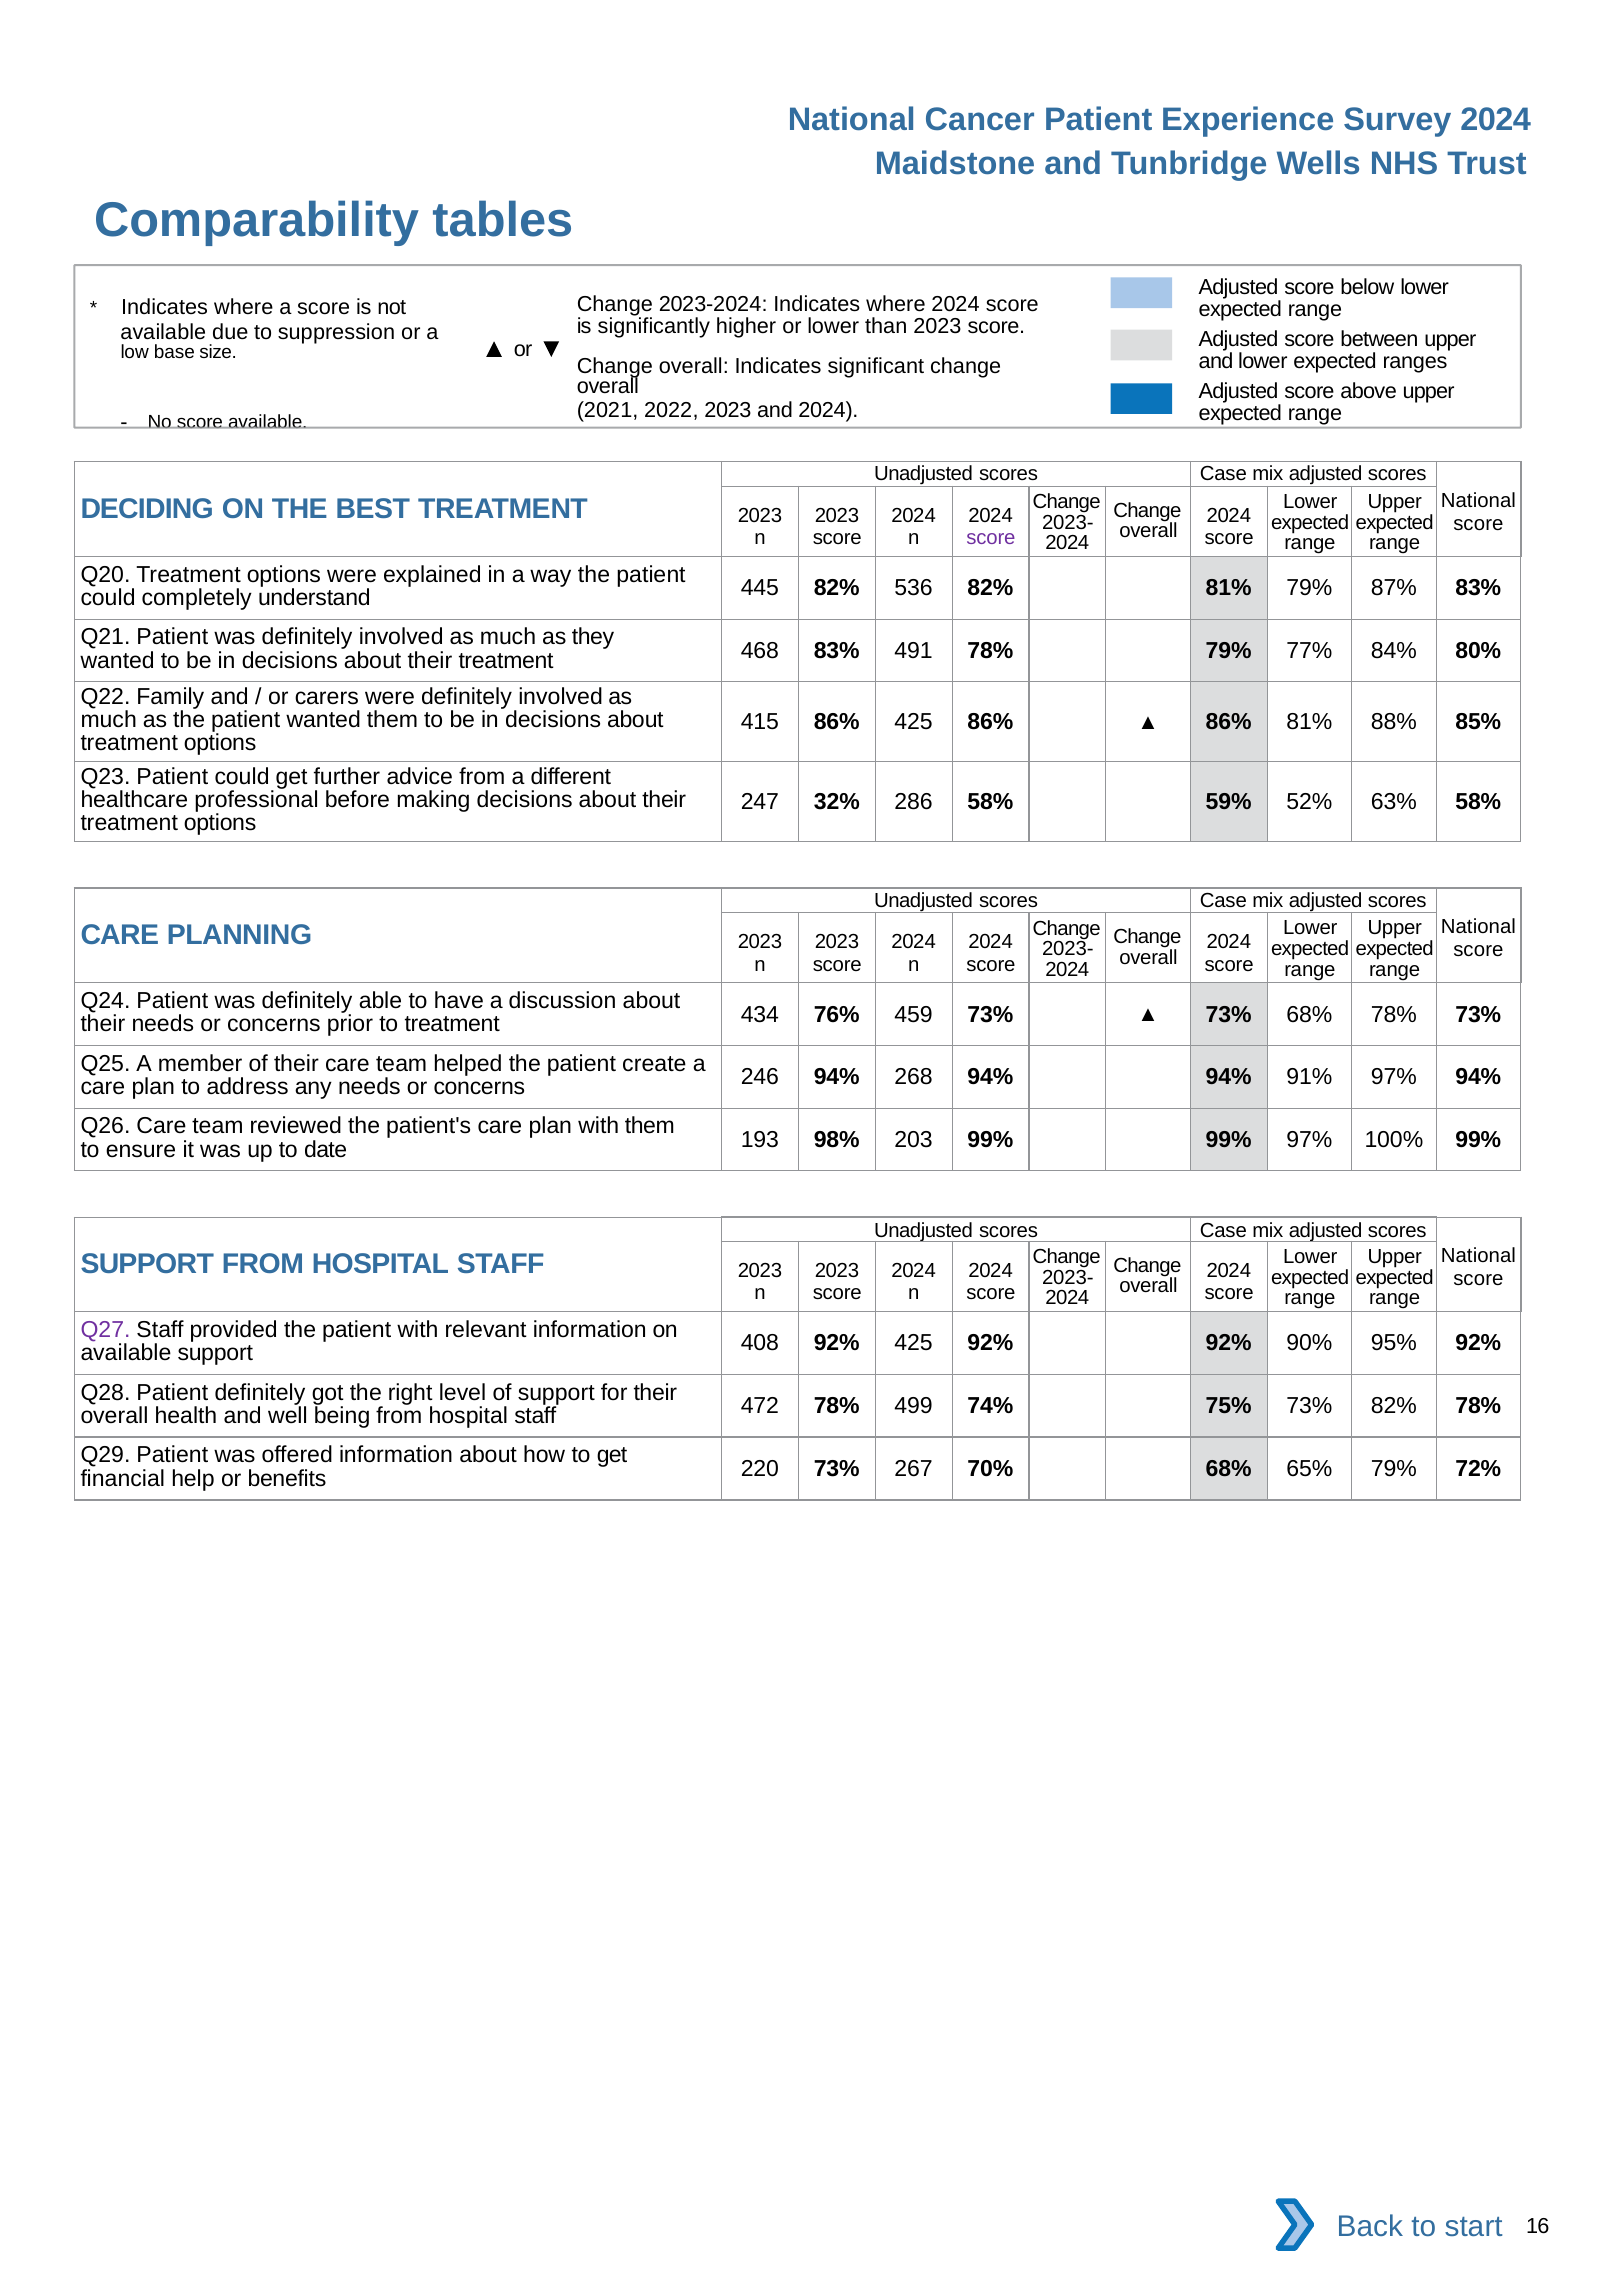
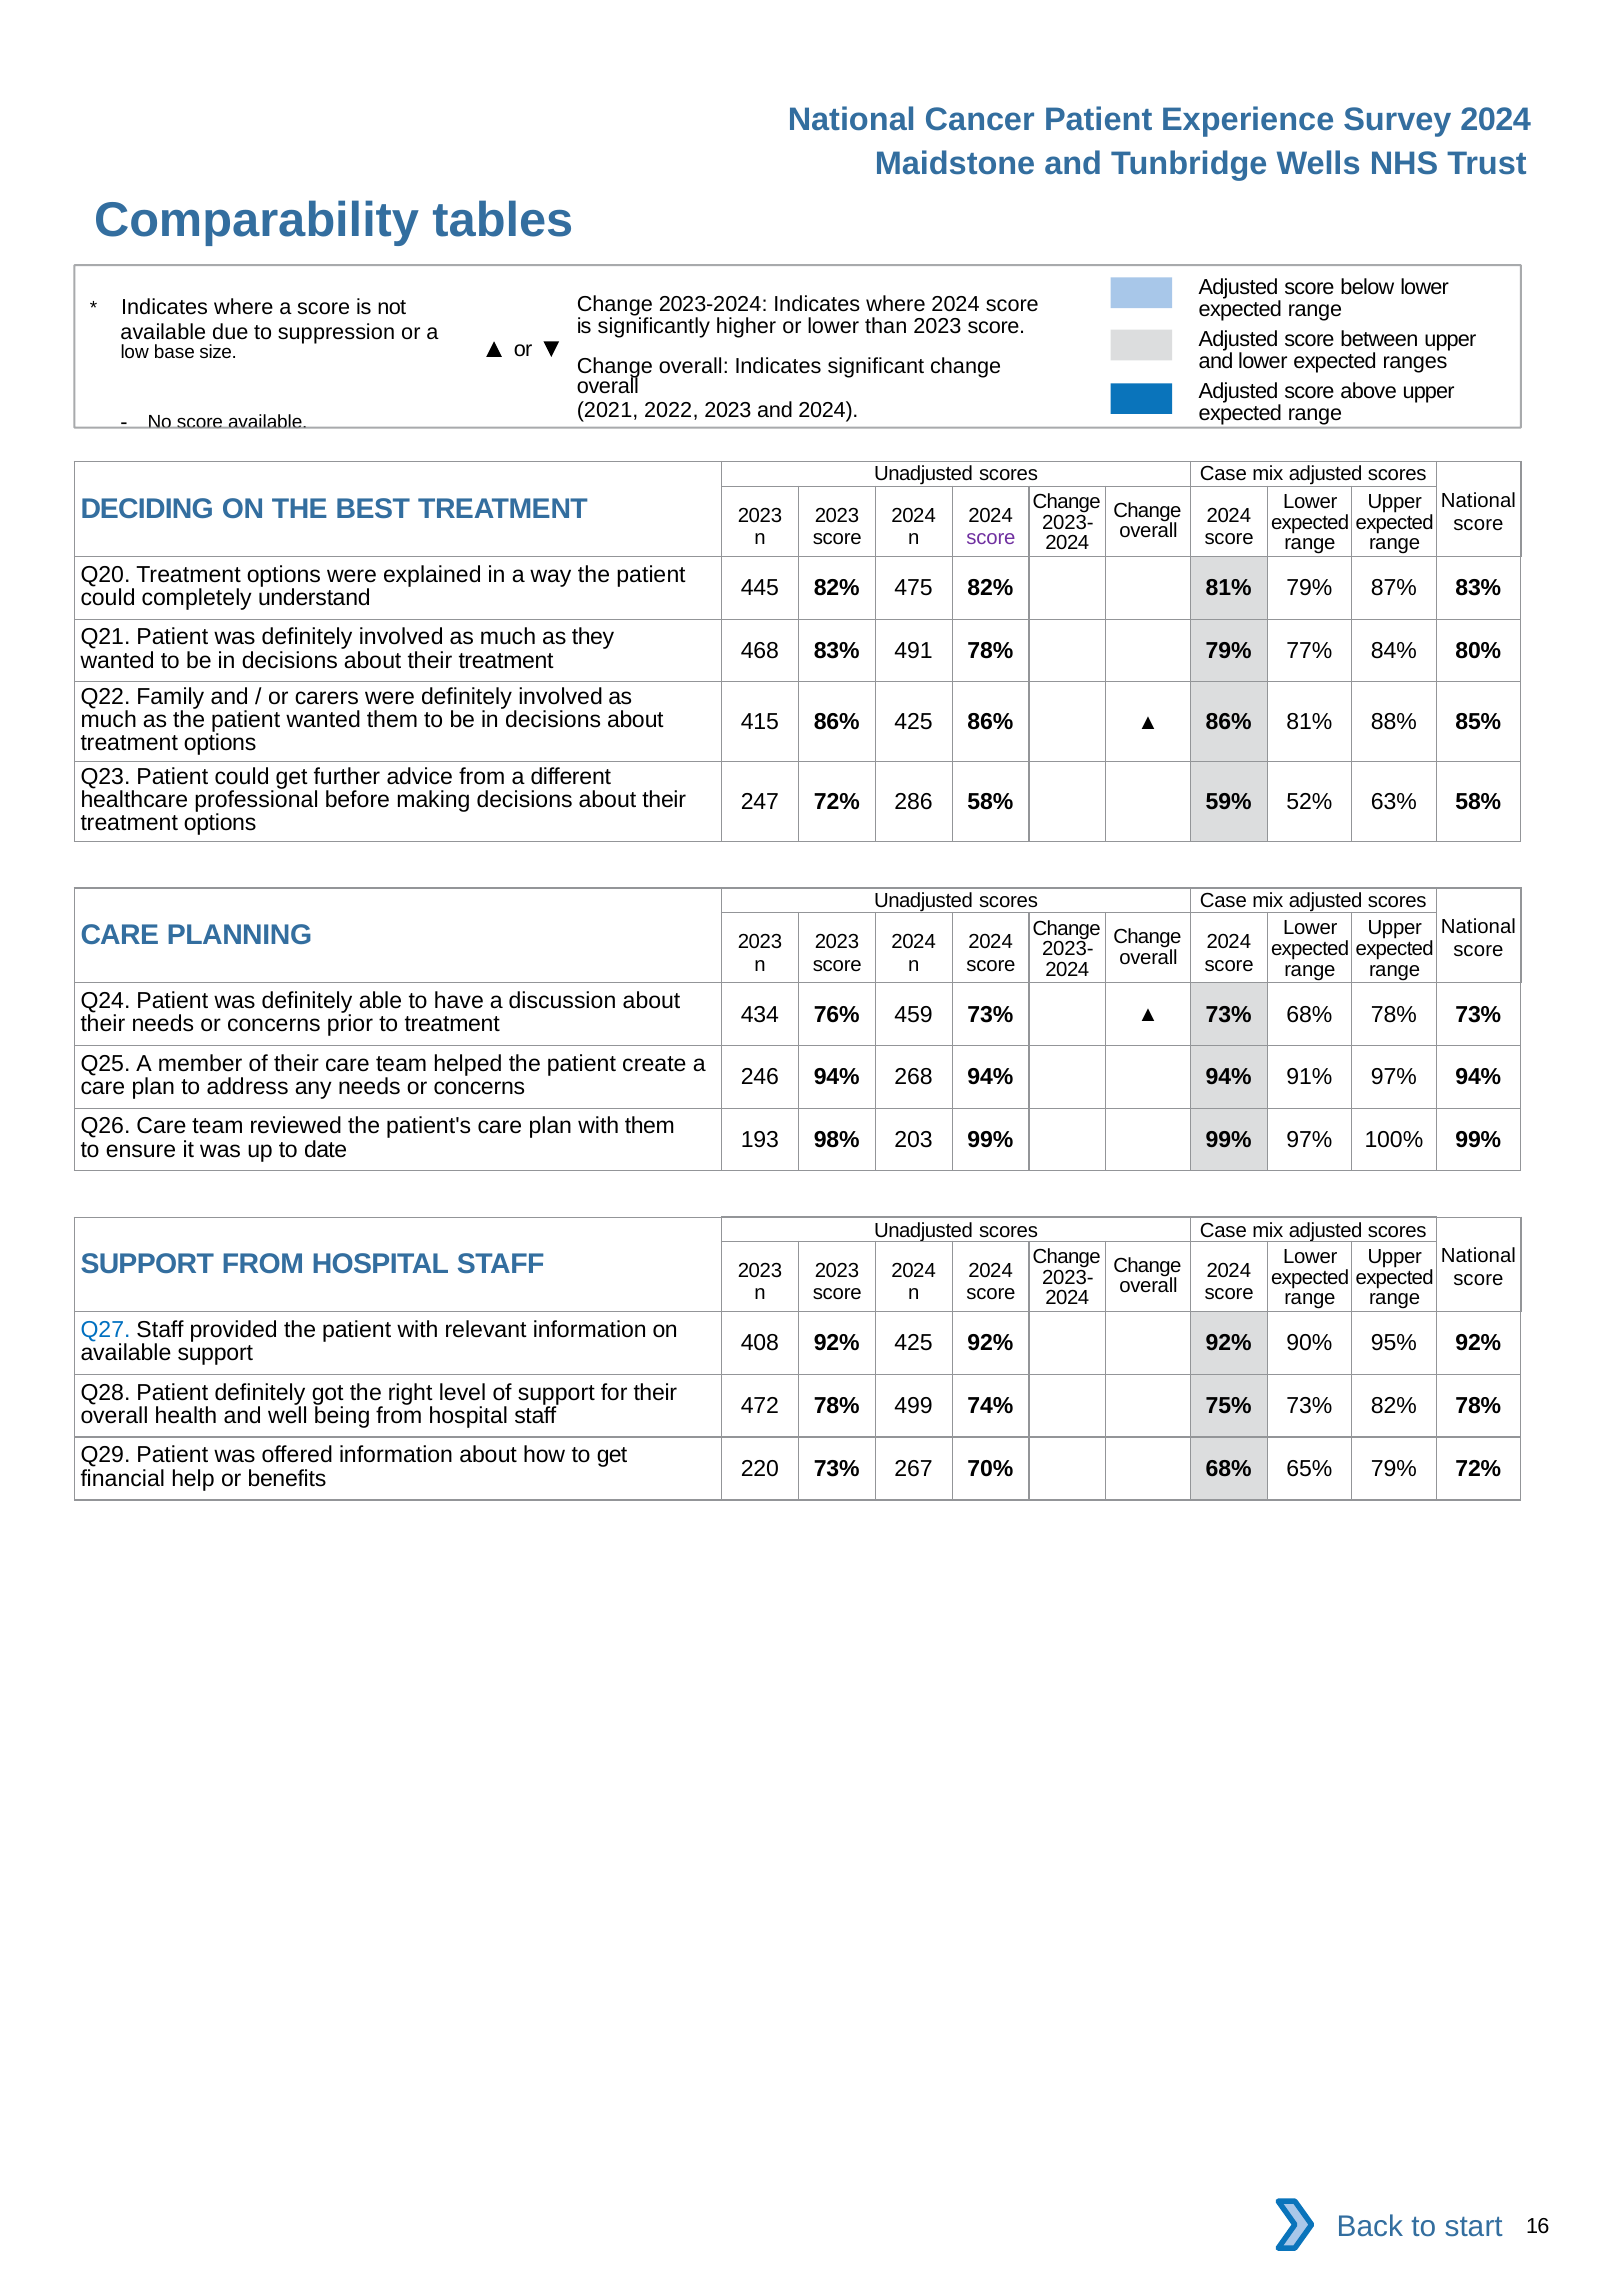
536: 536 -> 475 (914, 588)
247 32%: 32% -> 72% (837, 802)
Q27 colour: purple -> blue (106, 1330)
